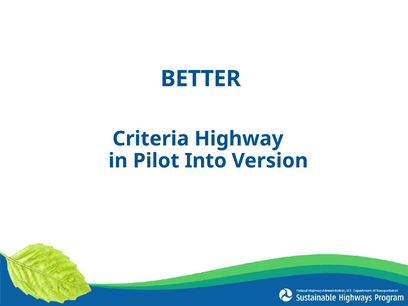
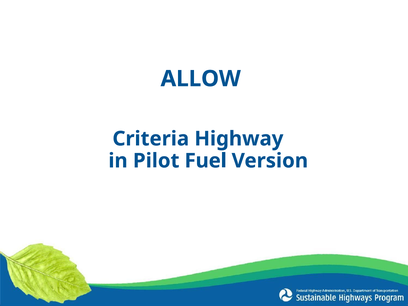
BETTER: BETTER -> ALLOW (201, 79)
Into: Into -> Fuel (206, 161)
